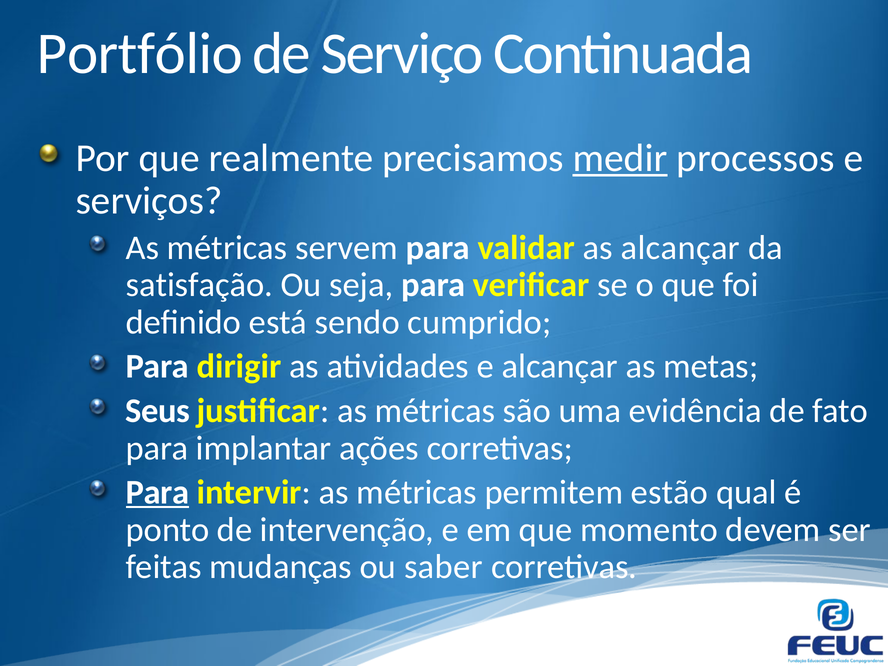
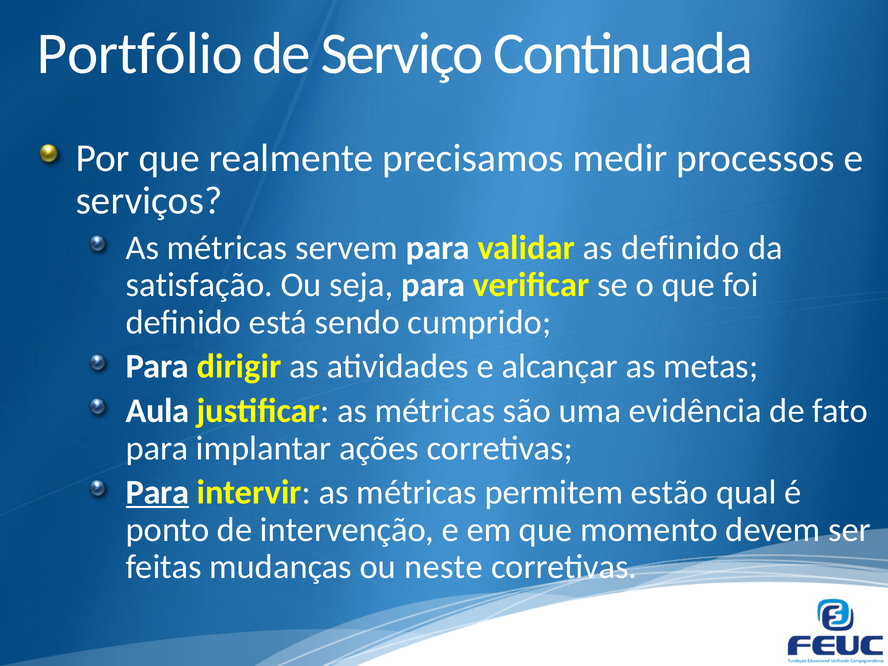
medir underline: present -> none (620, 158)
as alcançar: alcançar -> definido (680, 248)
Seus: Seus -> Aula (158, 411)
saber: saber -> neste (443, 567)
